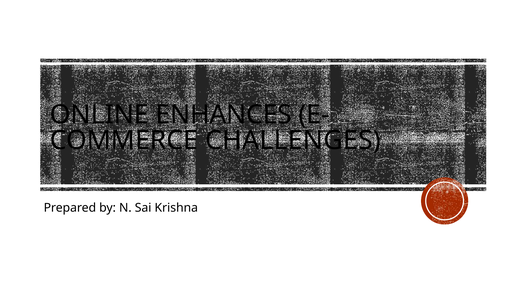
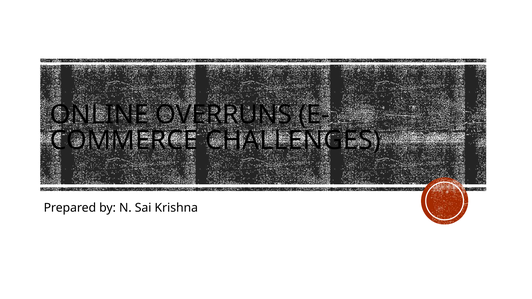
ENHANCES: ENHANCES -> OVERRUNS (224, 115)
